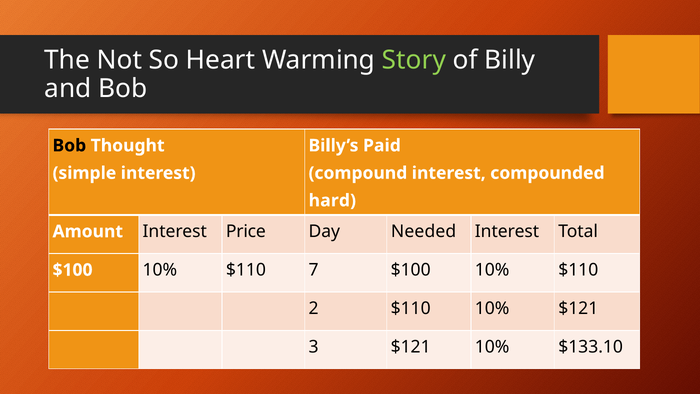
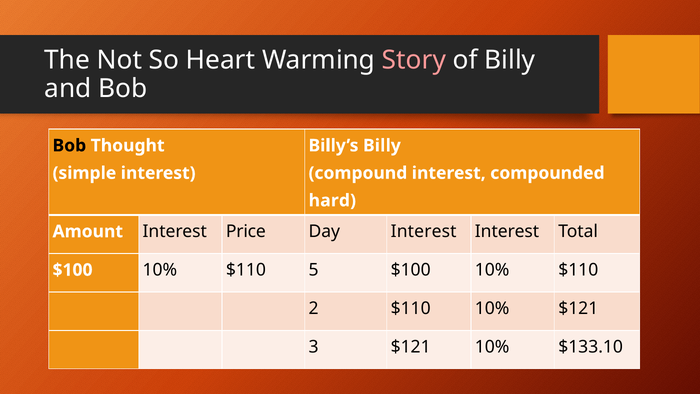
Story colour: light green -> pink (414, 60)
Billy’s Paid: Paid -> Billy (382, 146)
Day Needed: Needed -> Interest (424, 231)
7: 7 -> 5 (314, 270)
